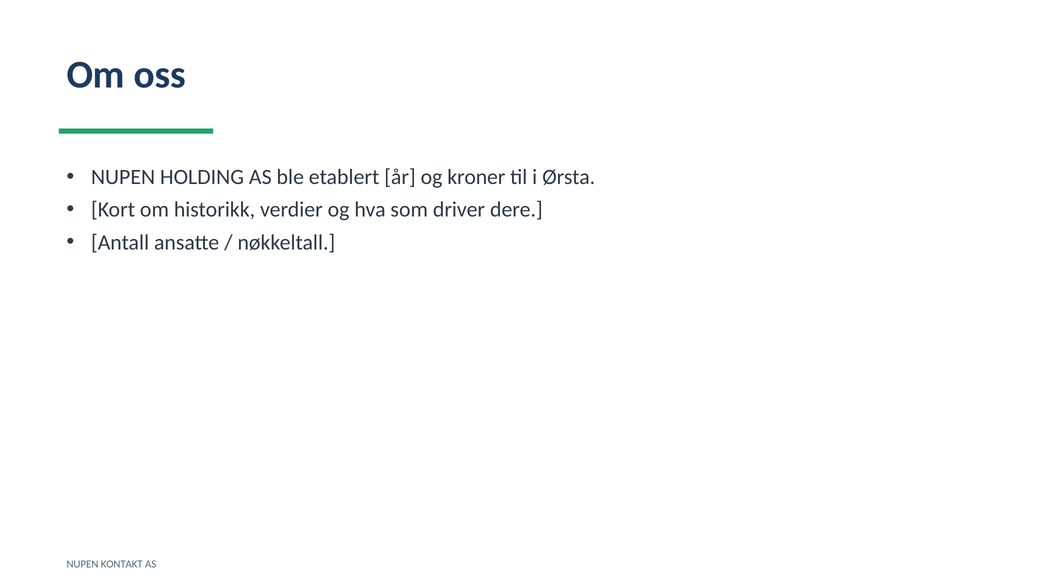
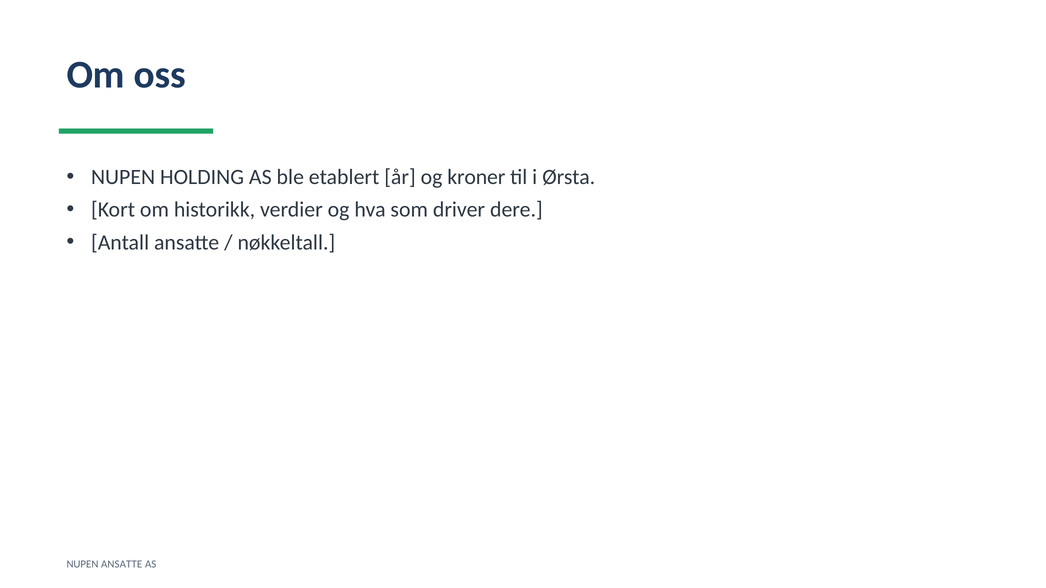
NUPEN KONTAKT: KONTAKT -> ANSATTE (122, 565)
